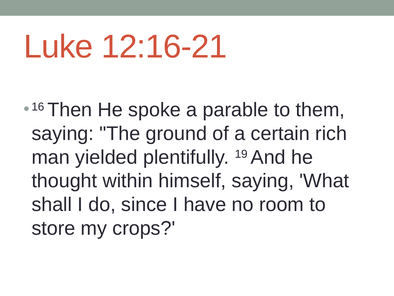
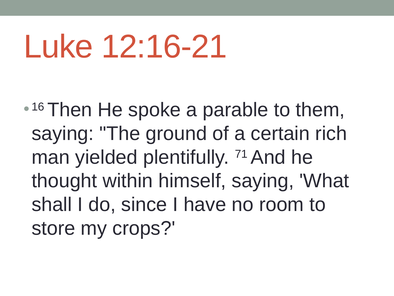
19: 19 -> 71 (241, 154)
